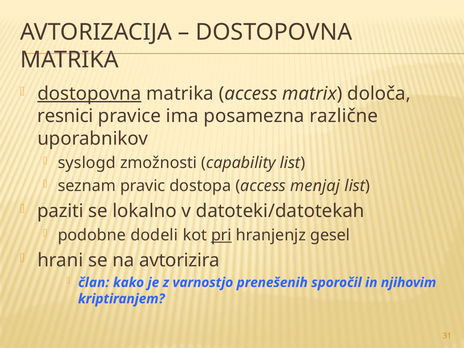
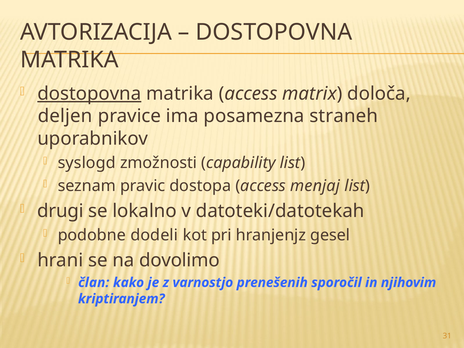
resnici: resnici -> deljen (65, 116)
različne: različne -> straneh (344, 116)
paziti: paziti -> drugi (60, 211)
pri underline: present -> none (221, 235)
avtorizira: avtorizira -> dovolimo (179, 260)
